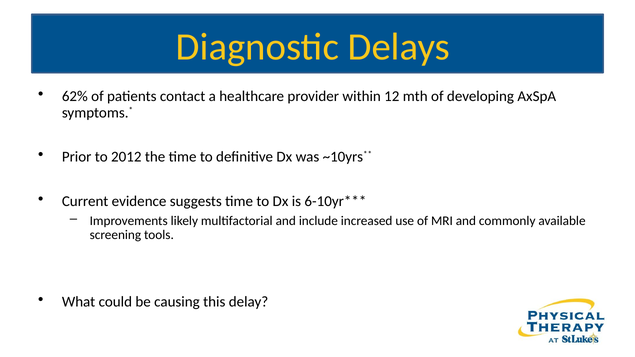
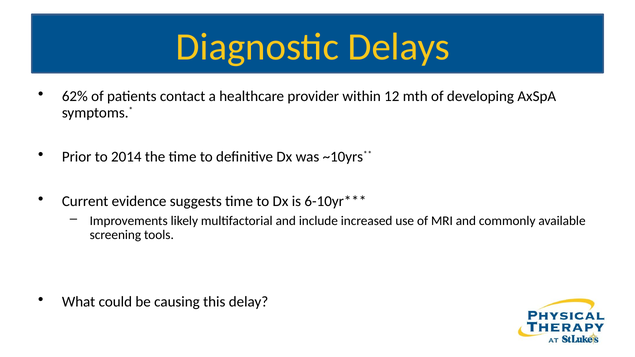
2012: 2012 -> 2014 (126, 157)
